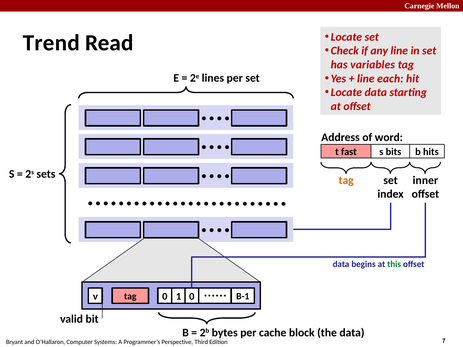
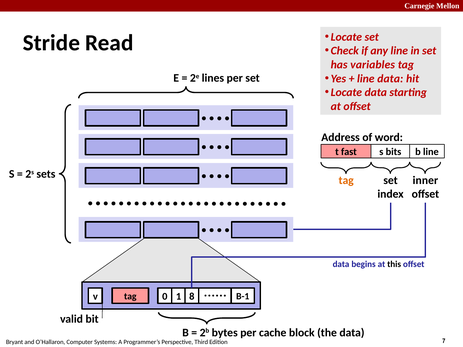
Trend: Trend -> Stride (51, 43)
line each: each -> data (390, 79)
b hits: hits -> line (431, 152)
this colour: green -> black (394, 264)
1 0: 0 -> 8 (192, 297)
